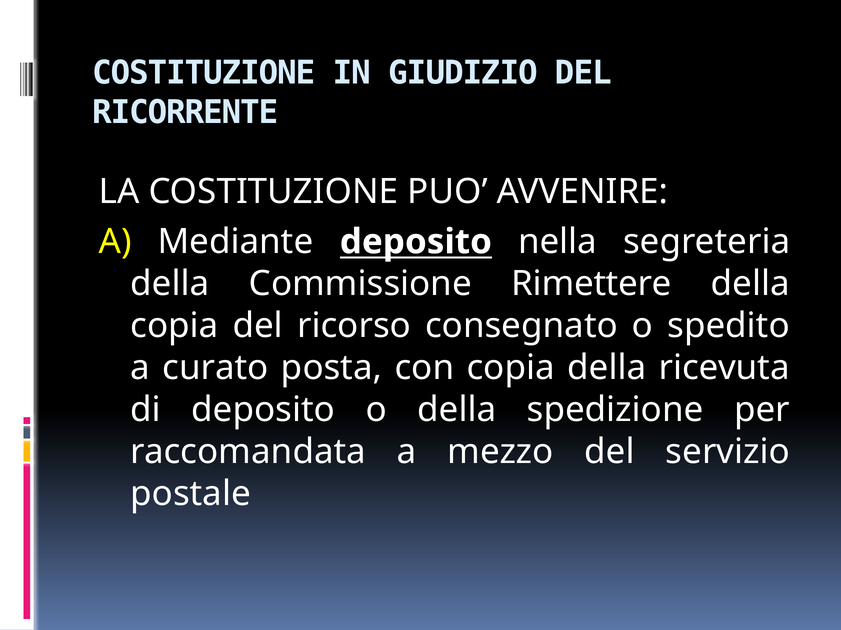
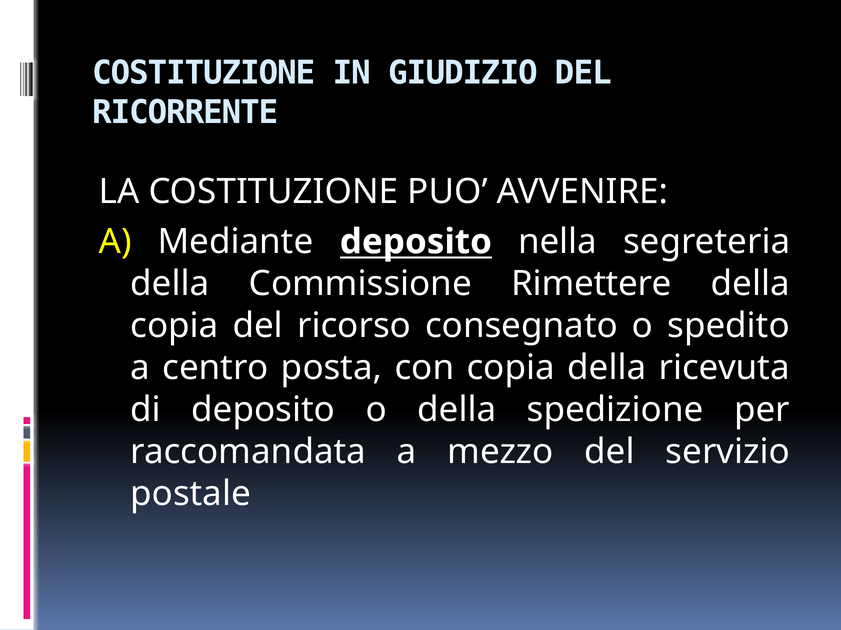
curato: curato -> centro (215, 368)
